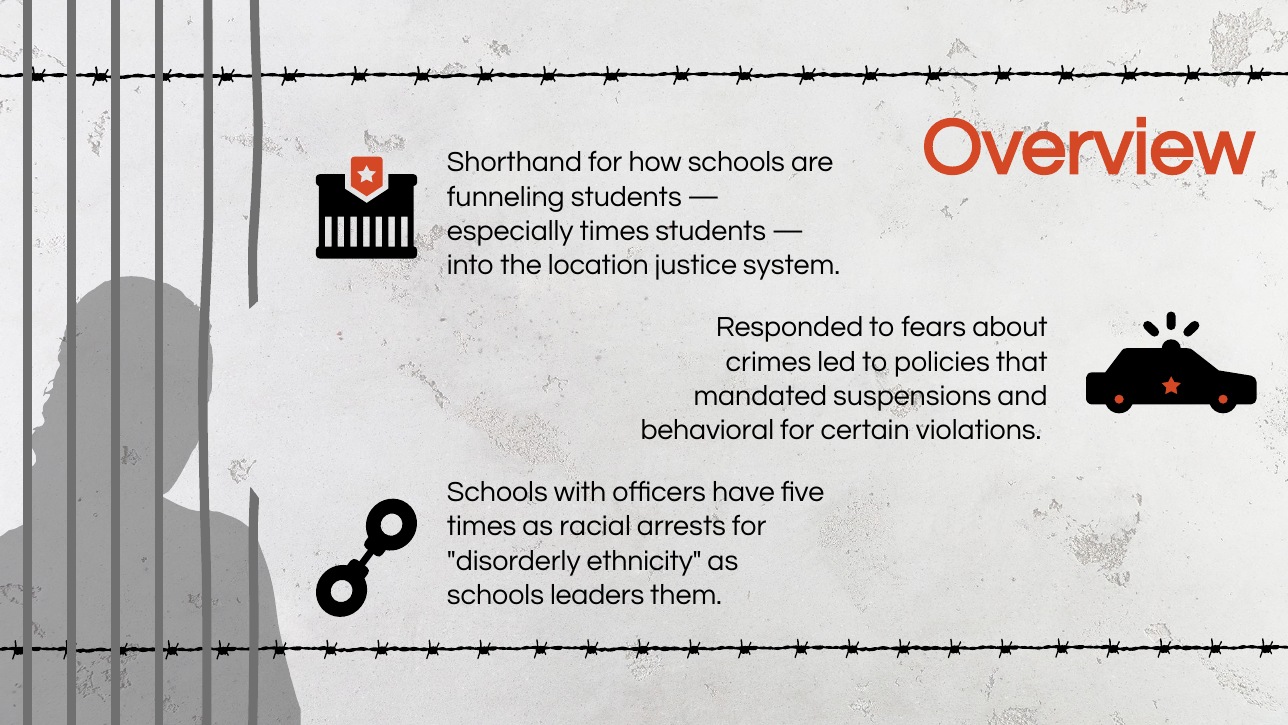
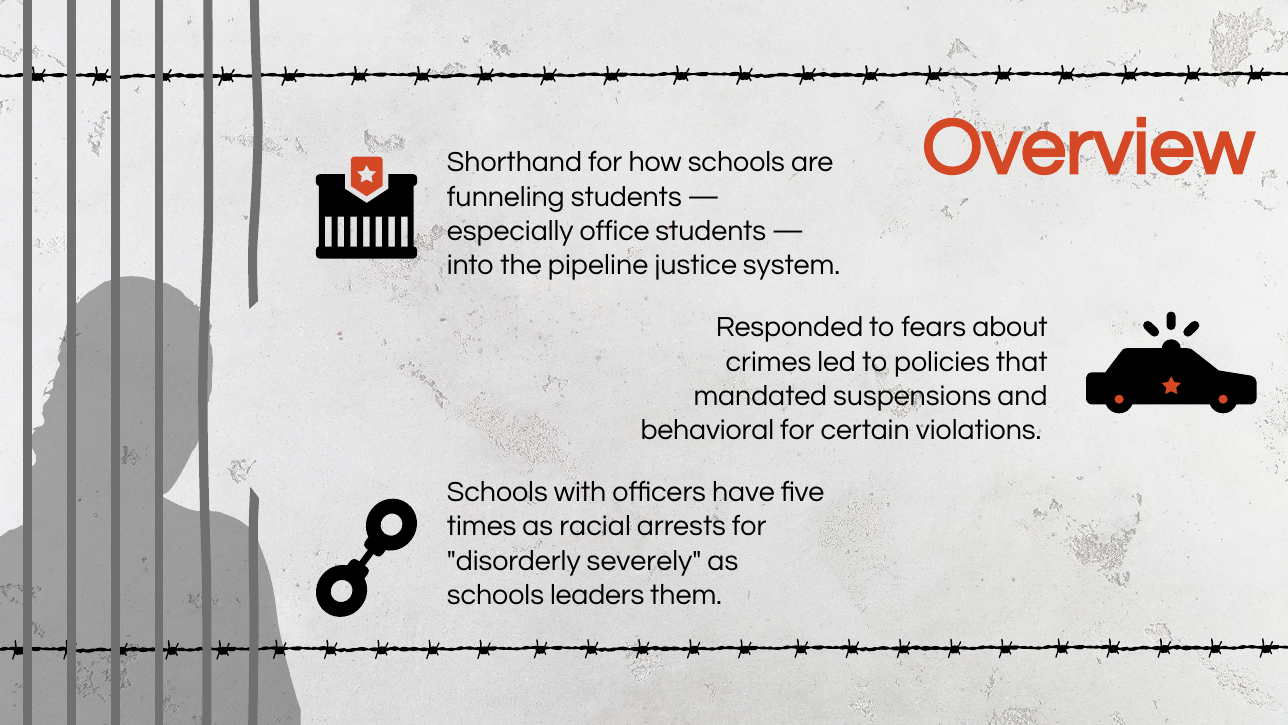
especially times: times -> office (615, 231)
location: location -> pipeline (598, 265)
ethnicity: ethnicity -> severely (644, 560)
